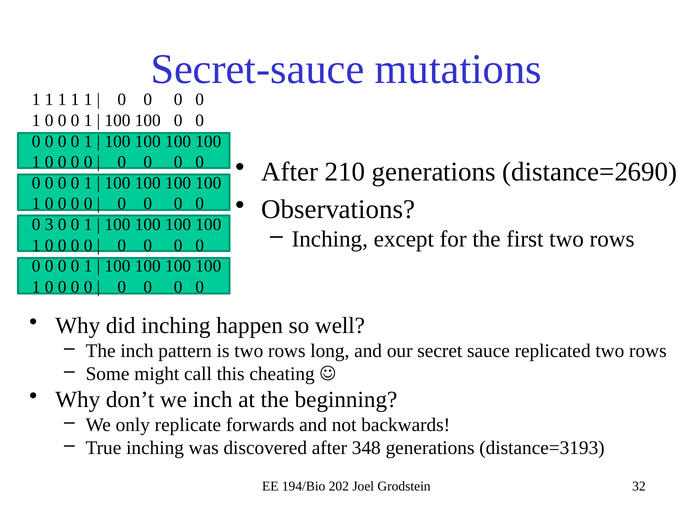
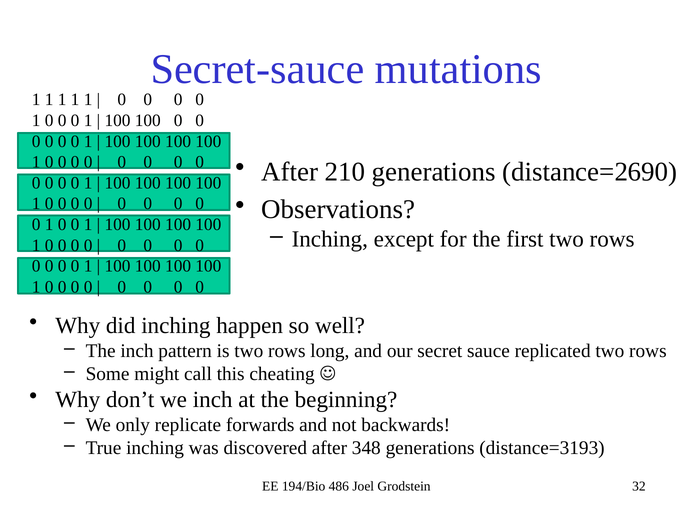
3: 3 -> 1 (49, 224)
202: 202 -> 486 (339, 486)
